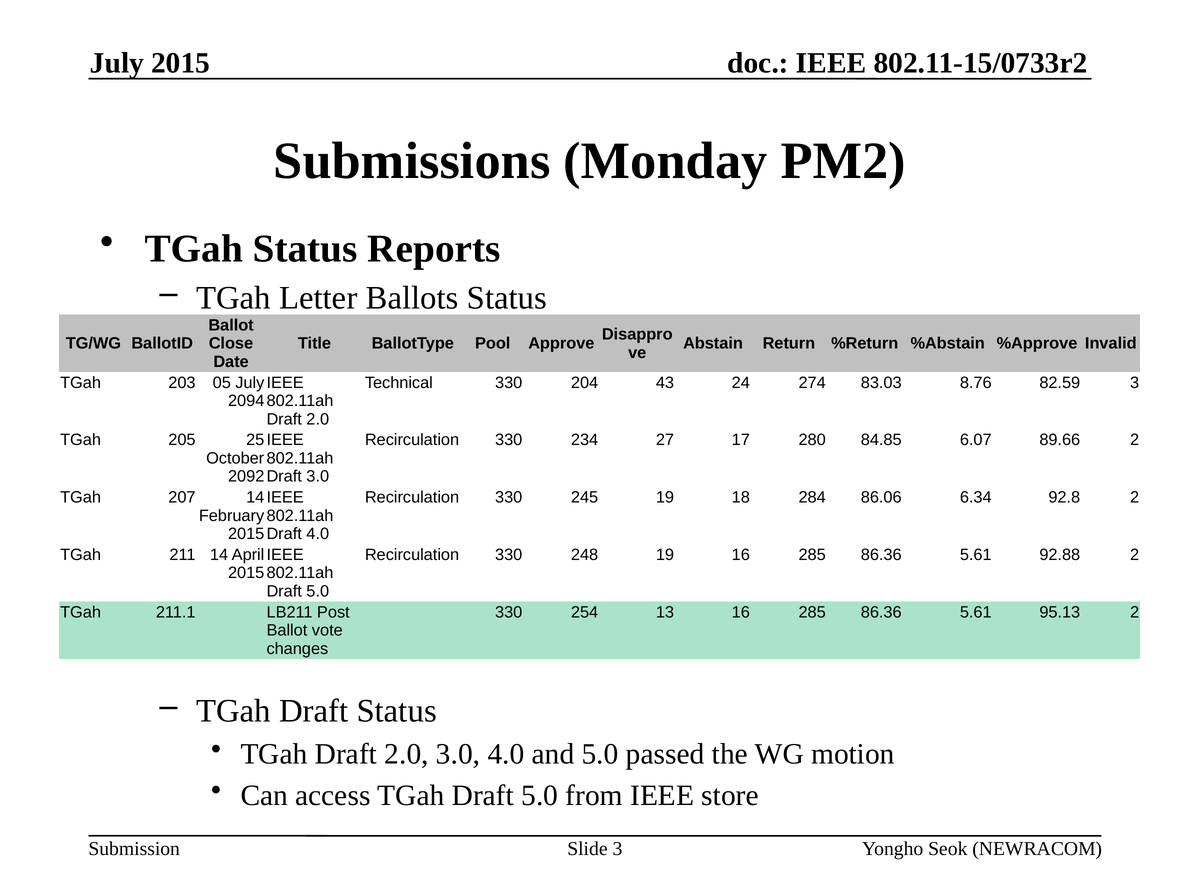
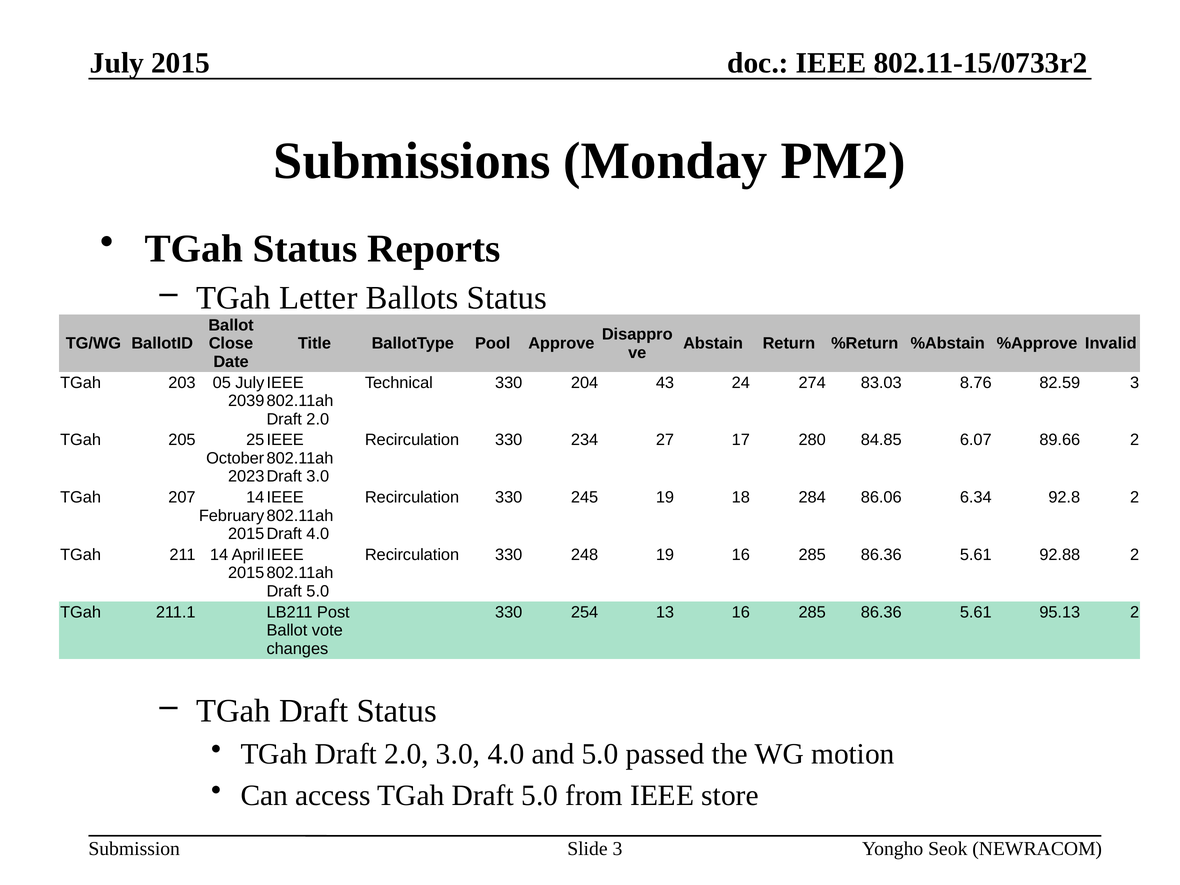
2094: 2094 -> 2039 (246, 401)
2092: 2092 -> 2023 (246, 477)
